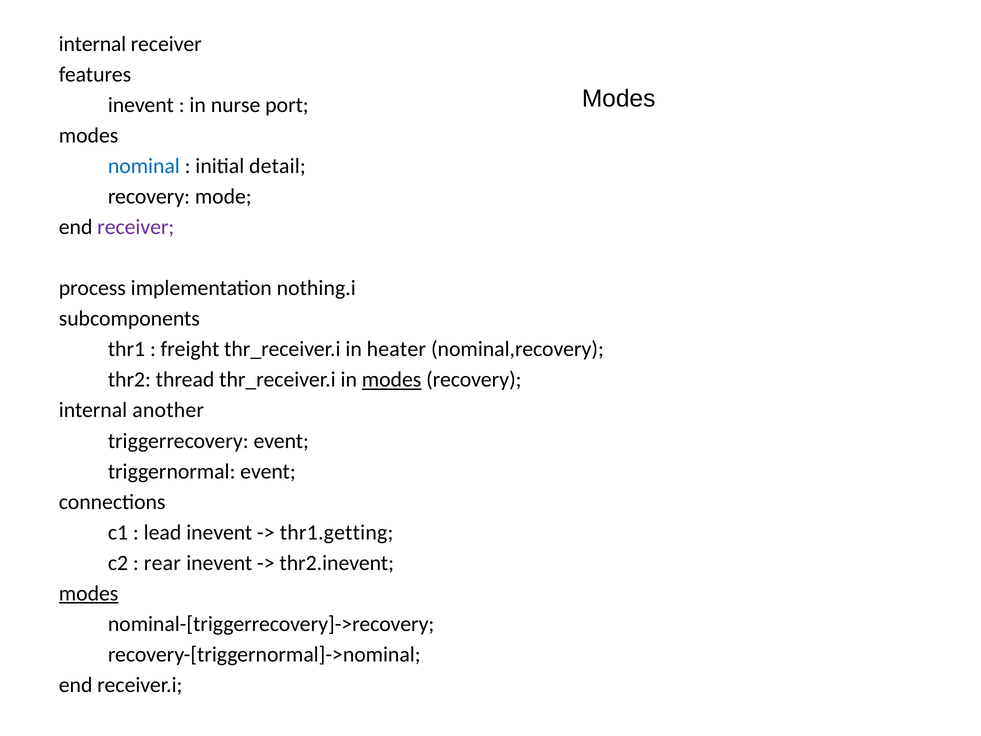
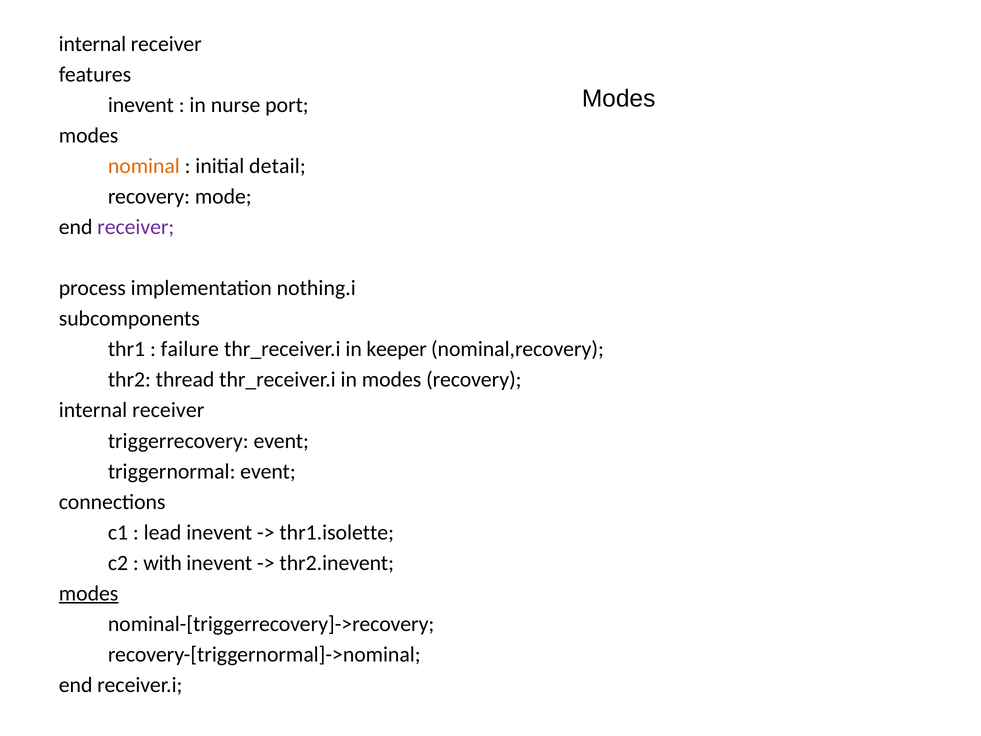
nominal colour: blue -> orange (144, 166)
freight: freight -> failure (190, 349)
heater: heater -> keeper (397, 349)
modes underline: present -> none (392, 380)
another: another -> receiver (168, 410)
thr1.getting: thr1.getting -> thr1.isolette (337, 532)
rear: rear -> with (163, 563)
